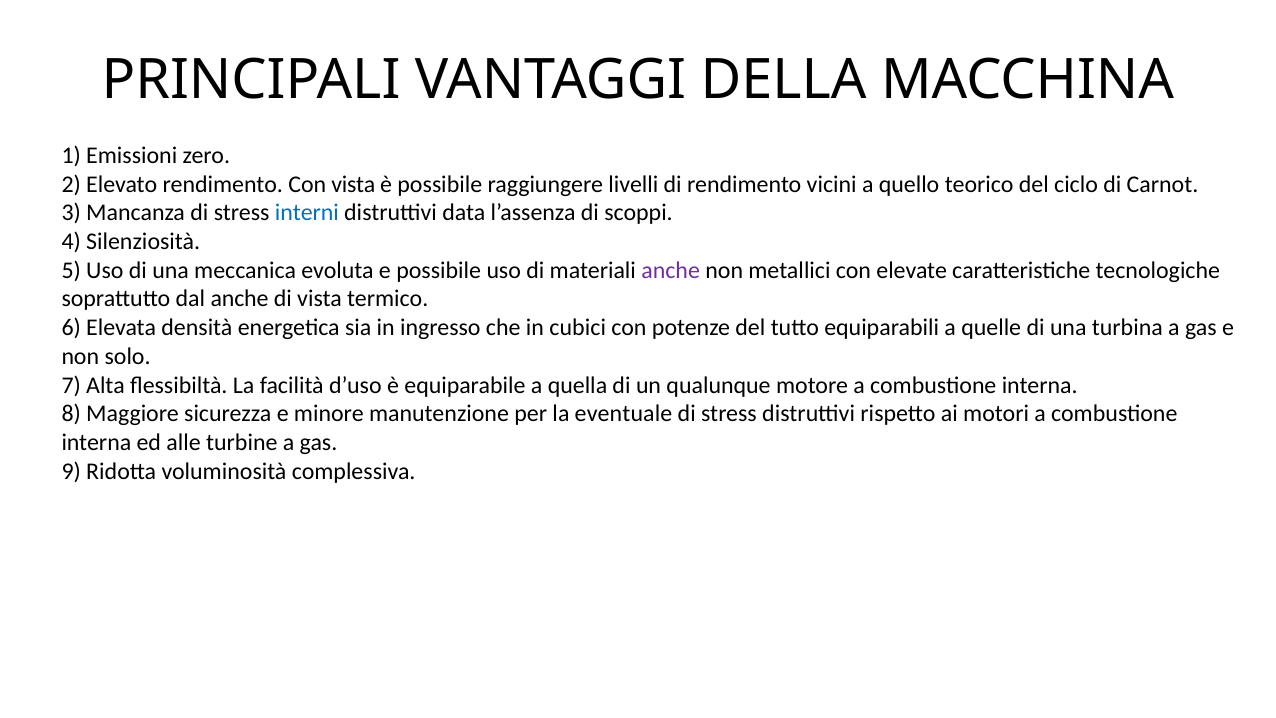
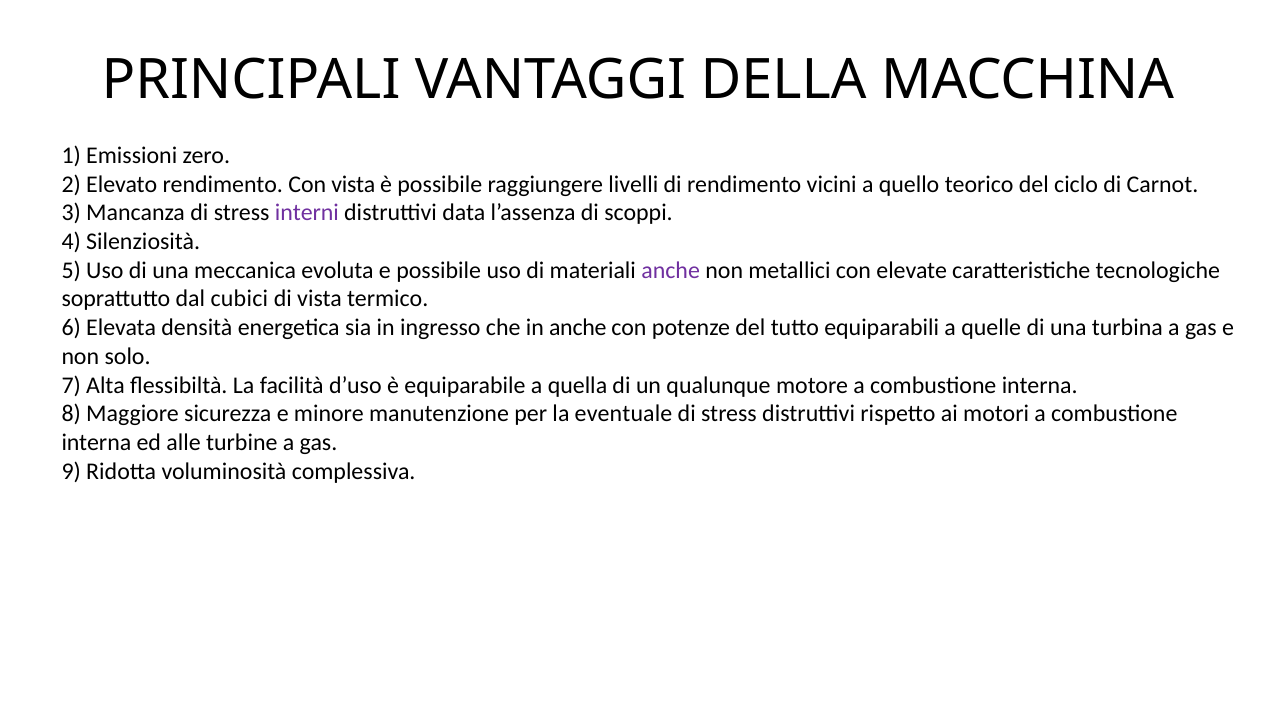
interni colour: blue -> purple (307, 213)
dal anche: anche -> cubici (239, 299)
in cubici: cubici -> anche (578, 328)
